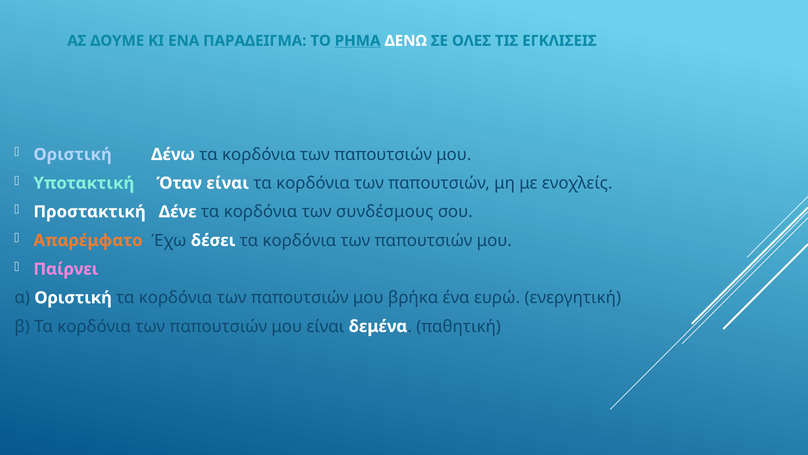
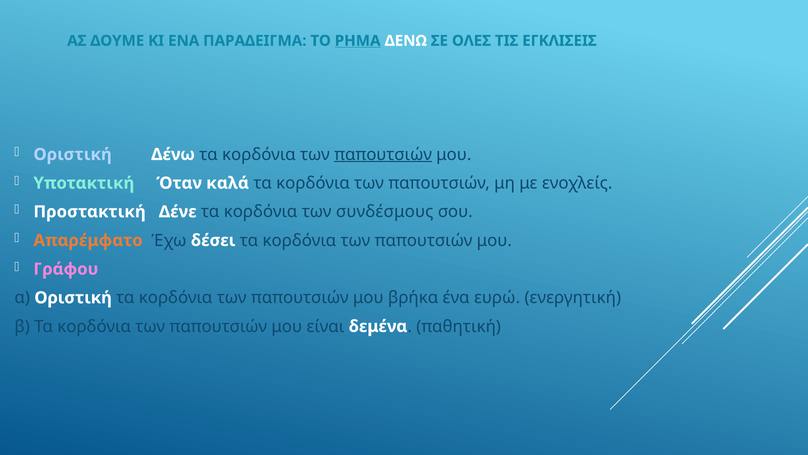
παπουτσιών underline: none -> present (383, 154)
Όταν είναι: είναι -> καλά (228, 183)
Παίρνει: Παίρνει -> Γράφου (66, 269)
